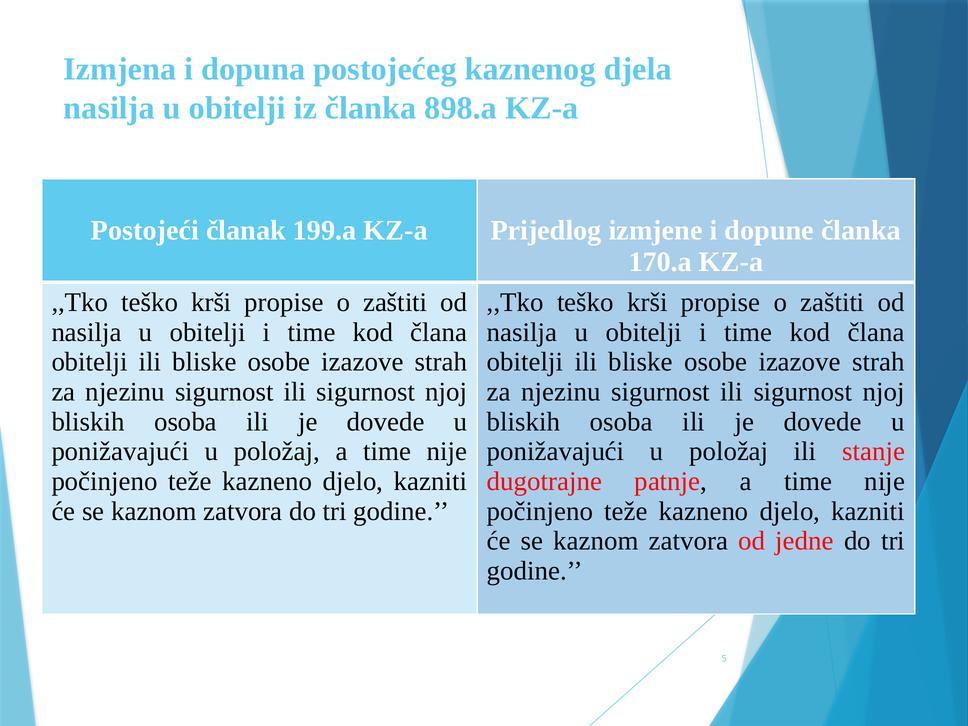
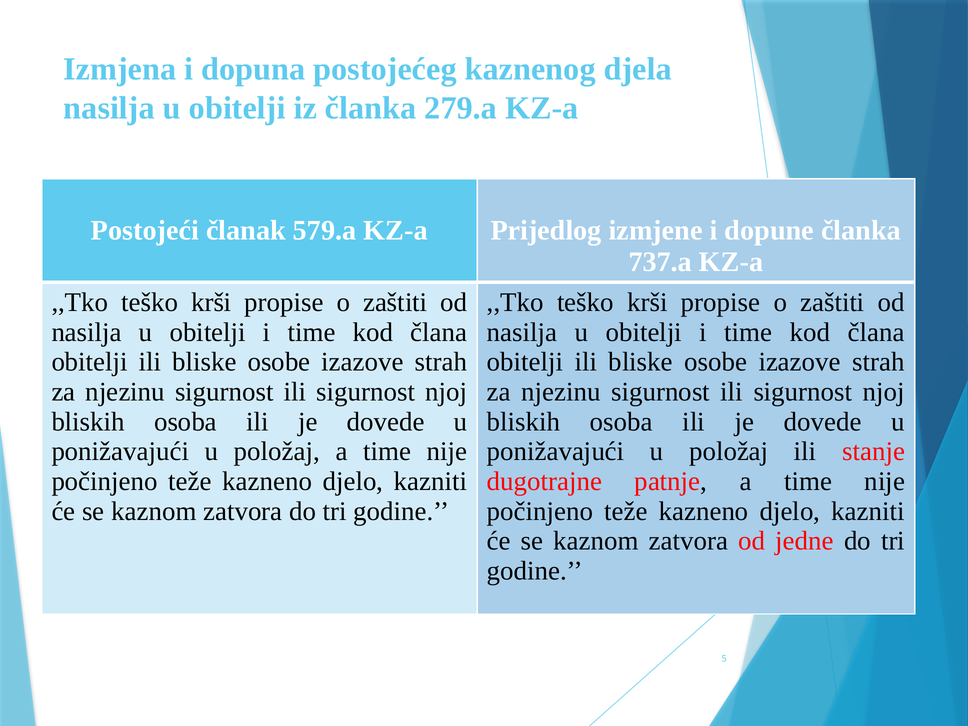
898.a: 898.a -> 279.a (461, 108)
199.a: 199.a -> 579.a (325, 231)
170.a: 170.a -> 737.a (660, 262)
